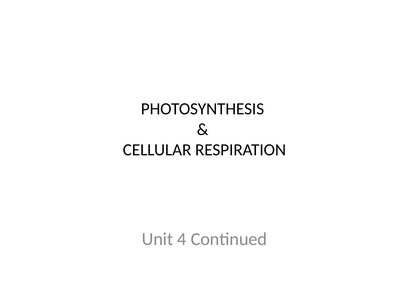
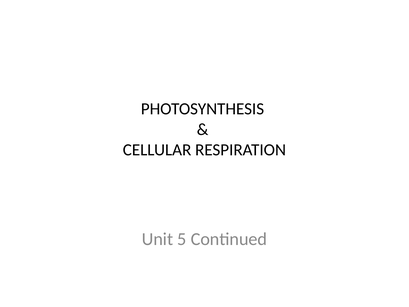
4: 4 -> 5 (182, 239)
